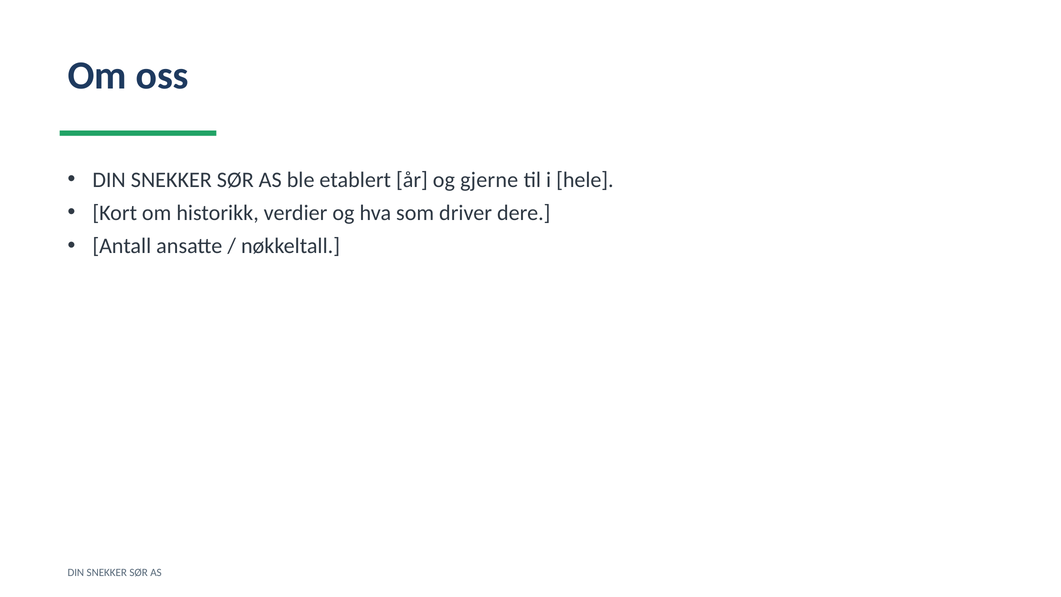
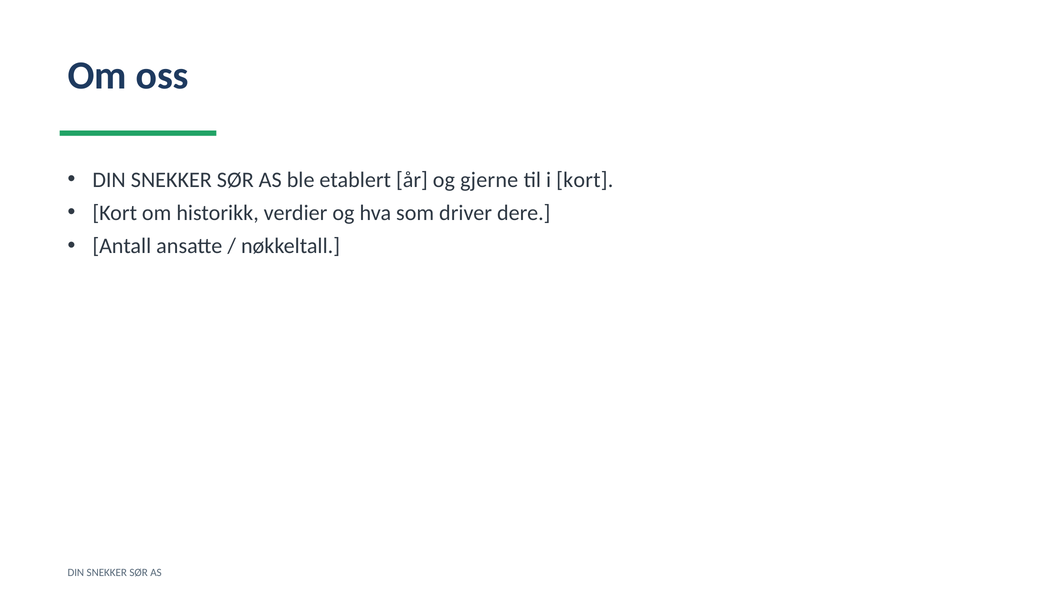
i hele: hele -> kort (585, 180)
